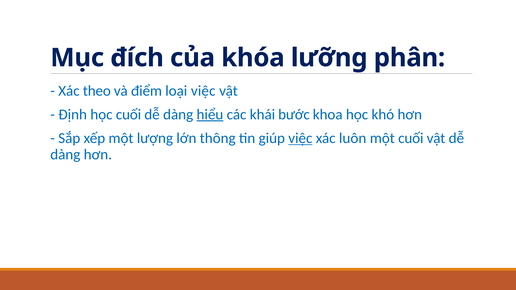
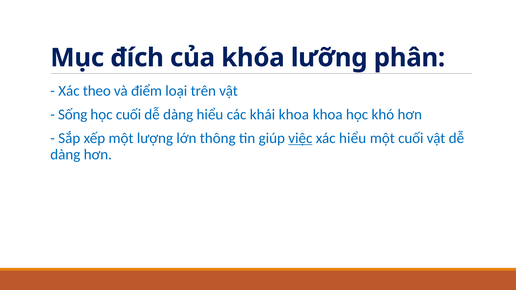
loại việc: việc -> trên (203, 91)
Định: Định -> Sống (73, 115)
hiểu underline: present -> none (210, 115)
khái bước: bước -> khoa (294, 115)
xác luôn: luôn -> hiểu (353, 138)
